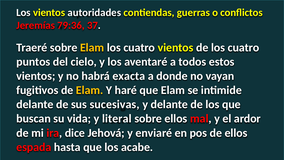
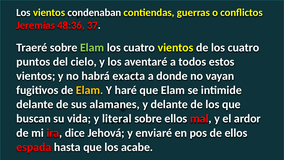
autoridades: autoridades -> condenaban (94, 13)
79:36: 79:36 -> 48:36 (71, 25)
Elam colour: yellow -> light green (92, 48)
sucesivas: sucesivas -> alamanes (115, 104)
